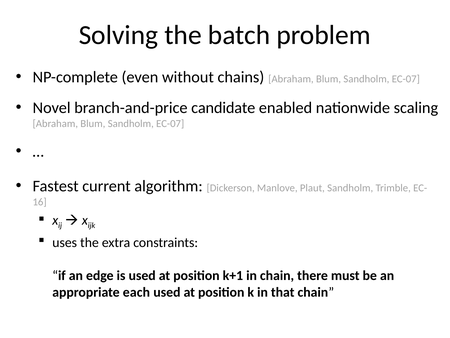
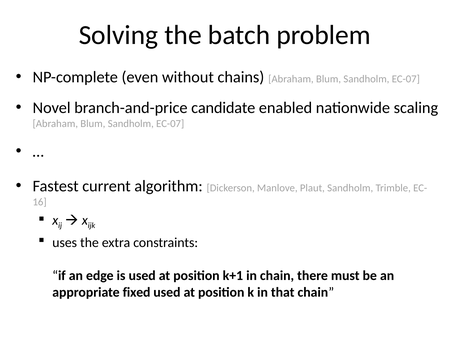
each: each -> fixed (137, 292)
